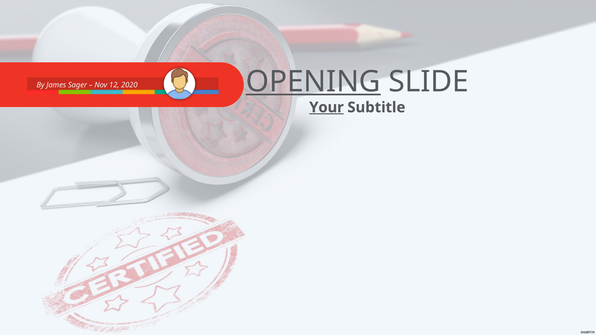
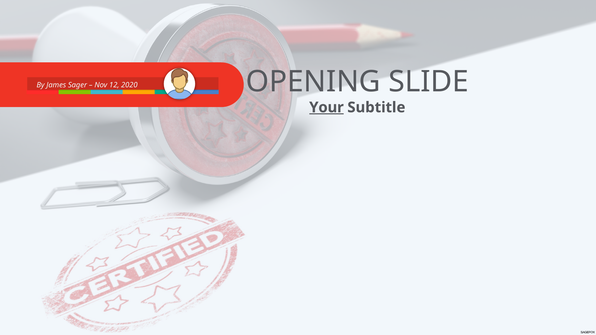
OPENING underline: present -> none (313, 82)
